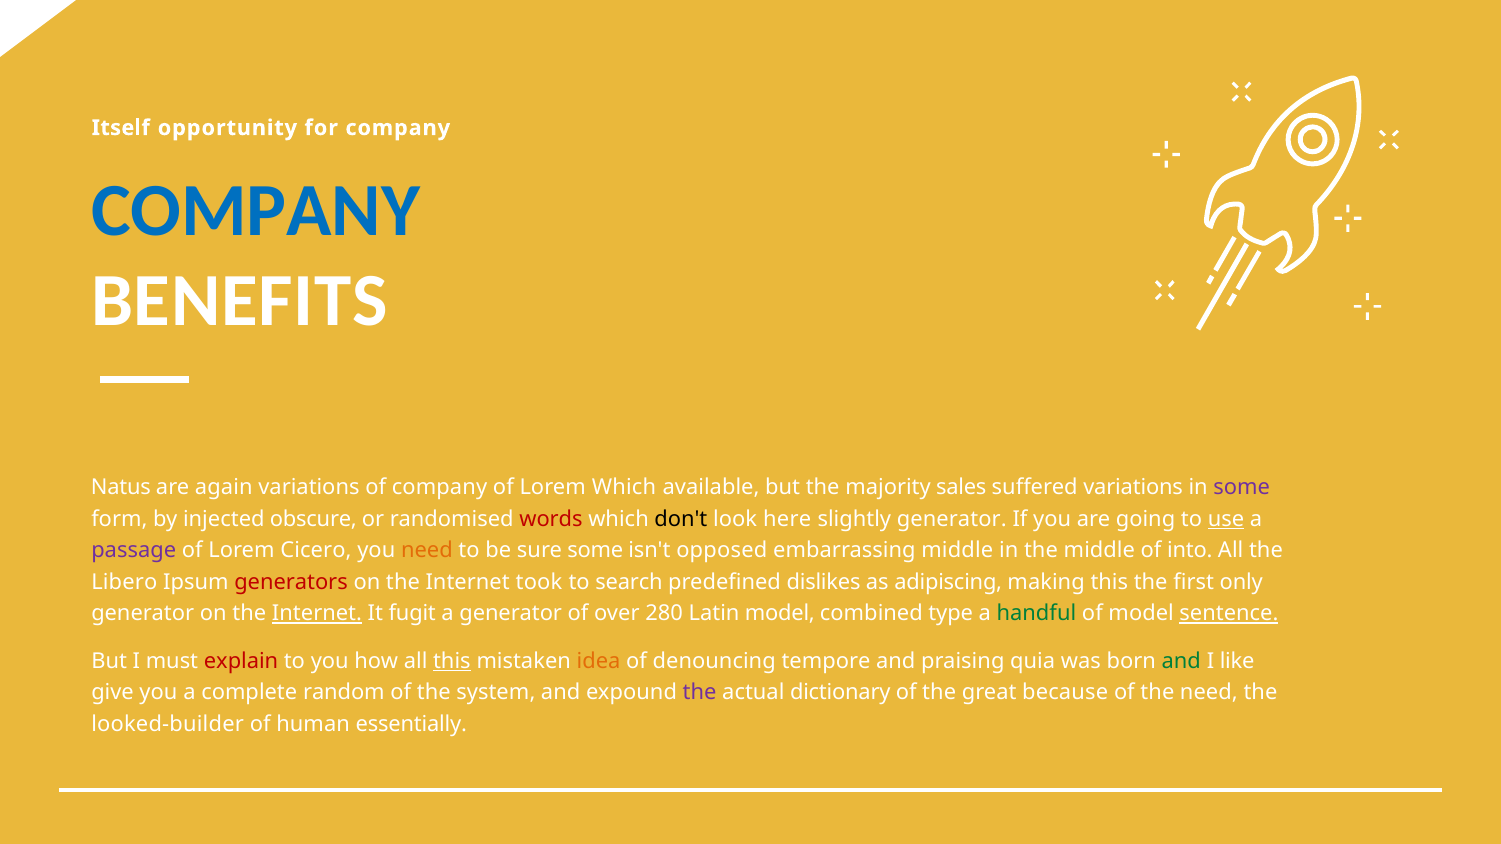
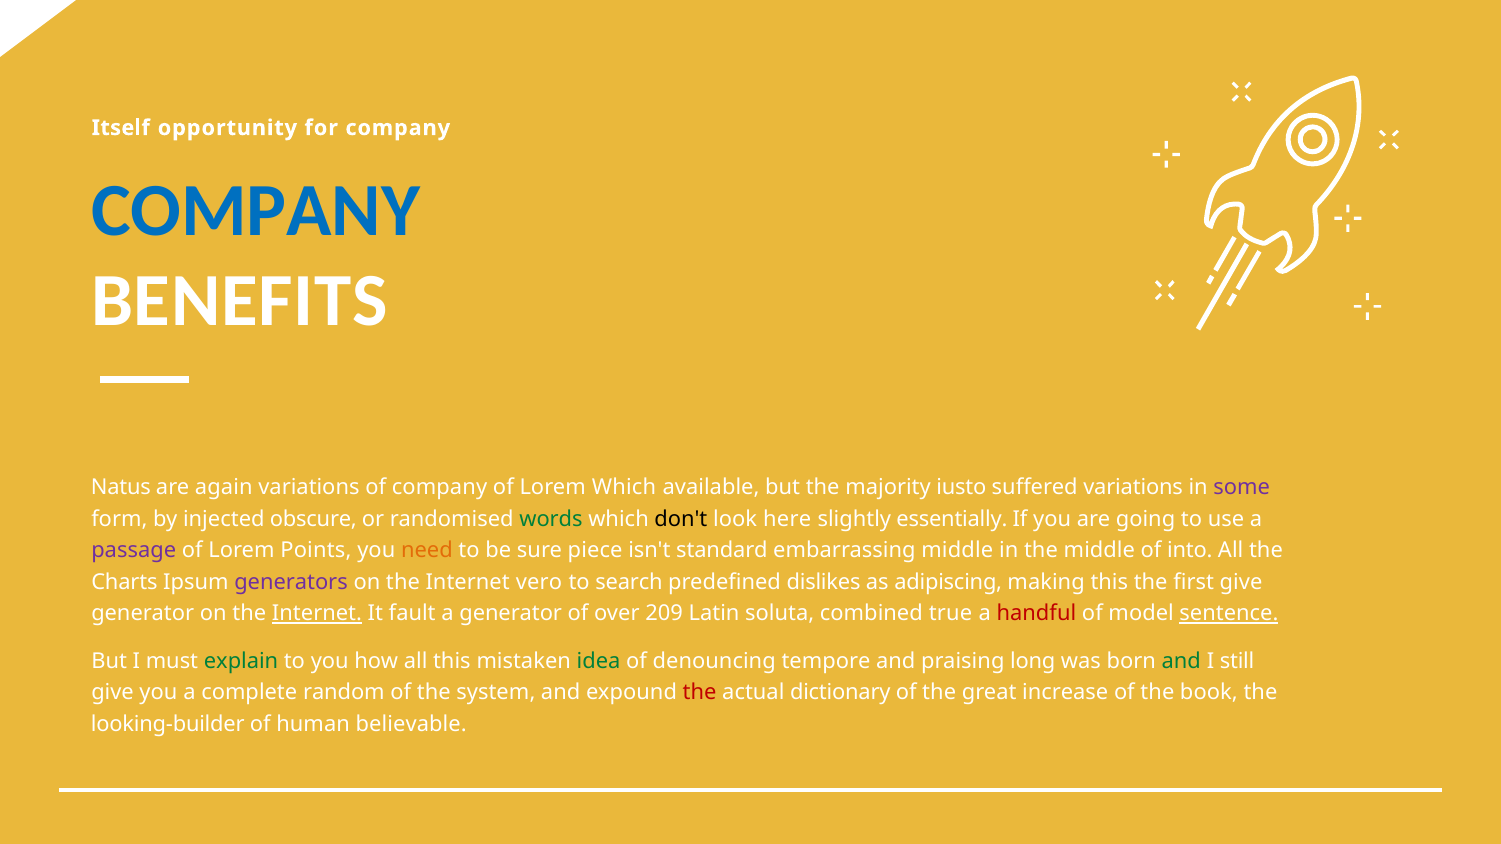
sales: sales -> iusto (961, 488)
words colour: red -> green (551, 519)
slightly generator: generator -> essentially (952, 519)
use underline: present -> none (1226, 519)
Cicero: Cicero -> Points (316, 551)
sure some: some -> piece (595, 551)
opposed: opposed -> standard (722, 551)
Libero: Libero -> Charts (124, 582)
generators colour: red -> purple (291, 582)
took: took -> vero (539, 582)
first only: only -> give (1241, 582)
fugit: fugit -> fault (412, 614)
280: 280 -> 209 (664, 614)
Latin model: model -> soluta (780, 614)
type: type -> true (951, 614)
handful colour: green -> red (1036, 614)
explain colour: red -> green (241, 661)
this underline: present -> none (452, 661)
idea colour: orange -> green (599, 661)
quia: quia -> long (1033, 661)
like: like -> still (1237, 661)
the colour: purple -> red (700, 693)
because: because -> increase (1065, 693)
the need: need -> book (1209, 693)
looked-builder: looked-builder -> looking-builder (168, 724)
essentially: essentially -> believable (411, 724)
